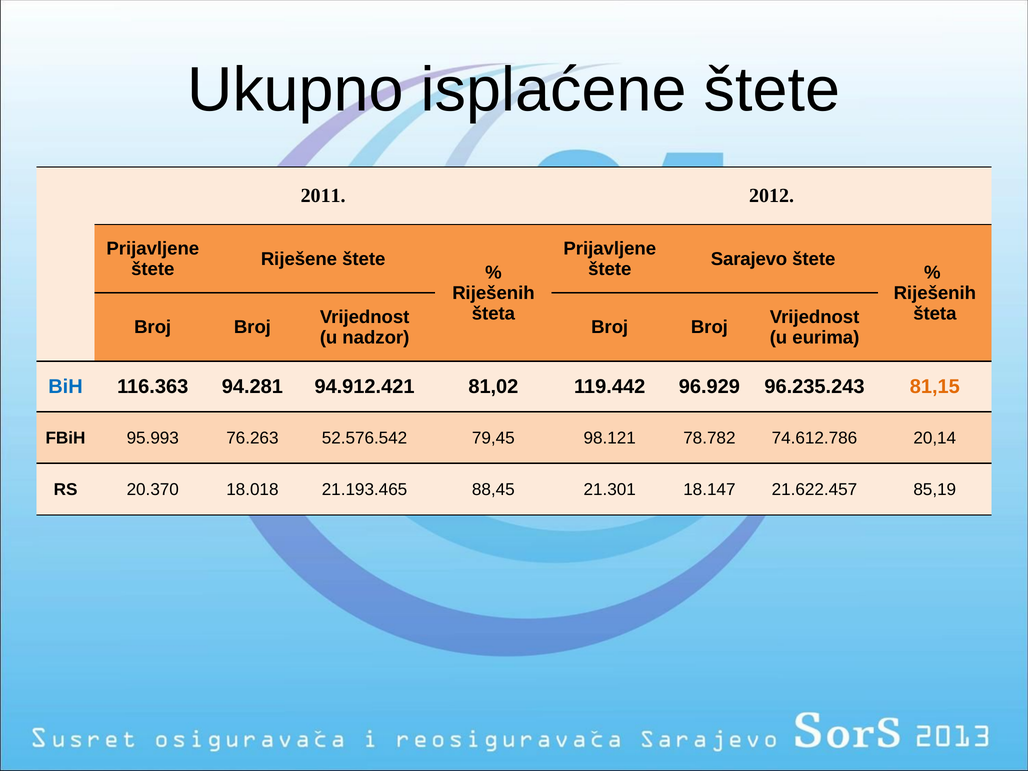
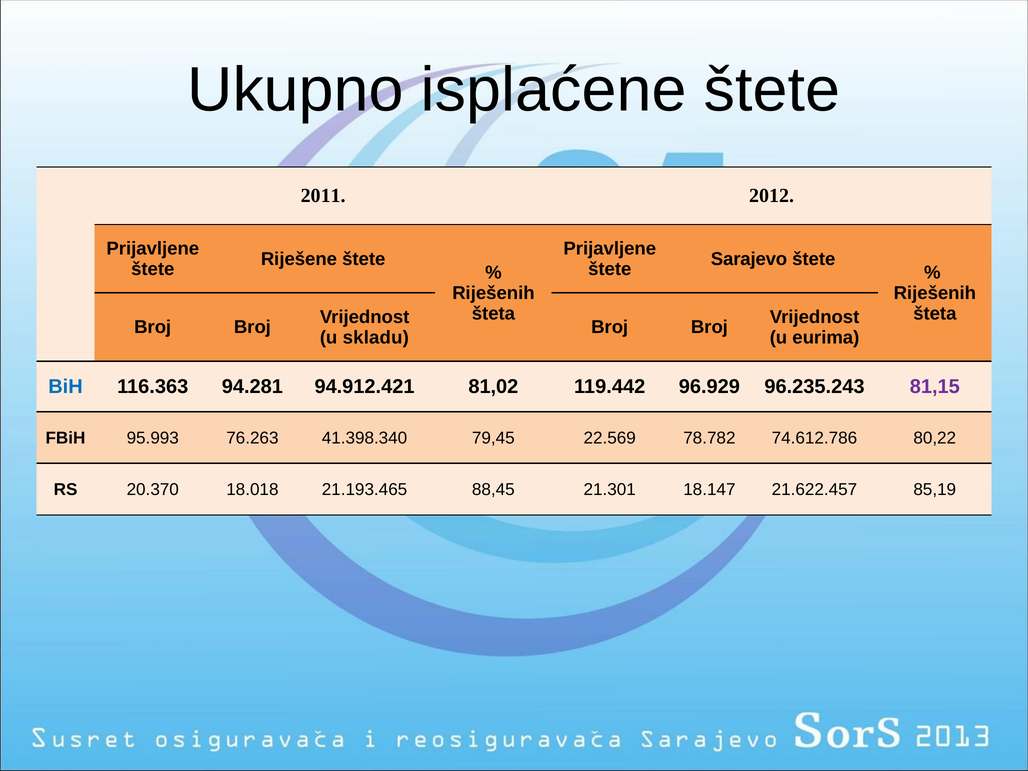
nadzor: nadzor -> skladu (376, 338)
81,15 colour: orange -> purple (935, 387)
52.576.542: 52.576.542 -> 41.398.340 (365, 438)
98.121: 98.121 -> 22.569 (610, 438)
20,14: 20,14 -> 80,22 (935, 438)
